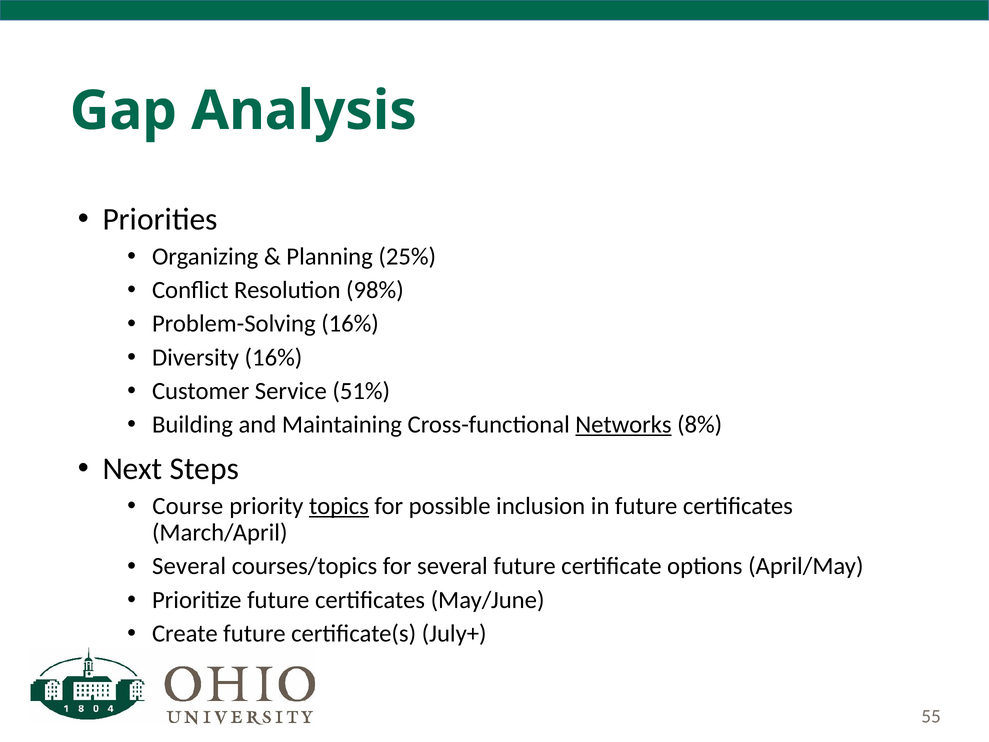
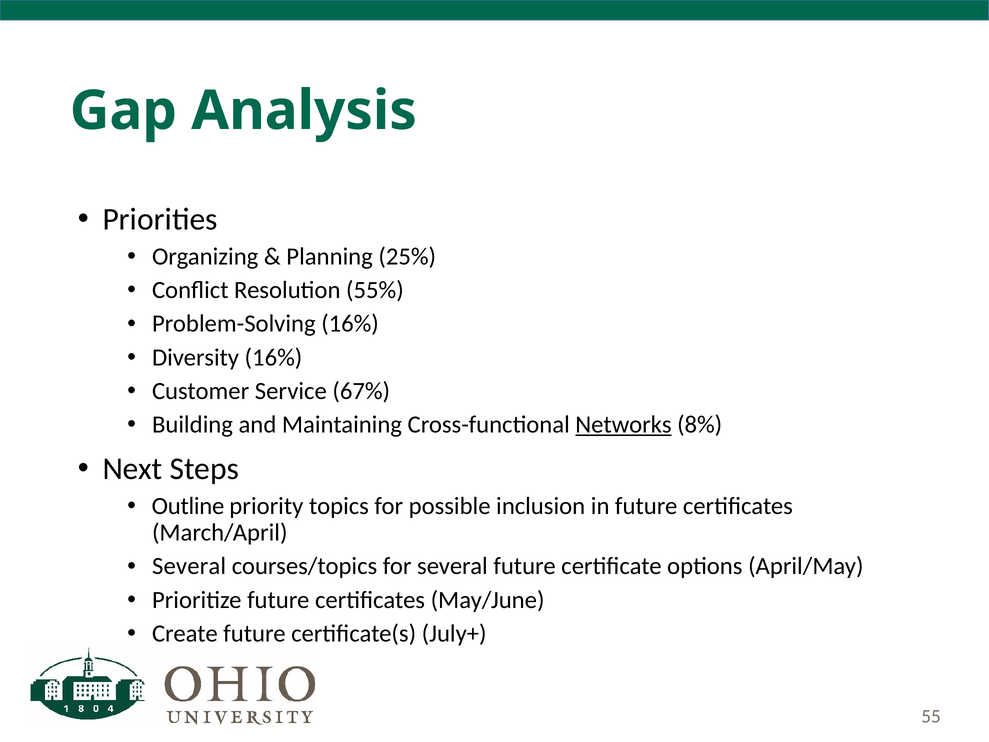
98%: 98% -> 55% (375, 290)
51%: 51% -> 67% (361, 391)
Course: Course -> Outline (188, 506)
topics underline: present -> none (339, 506)
